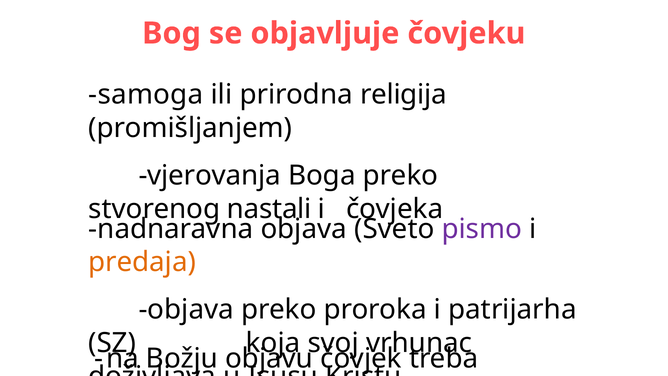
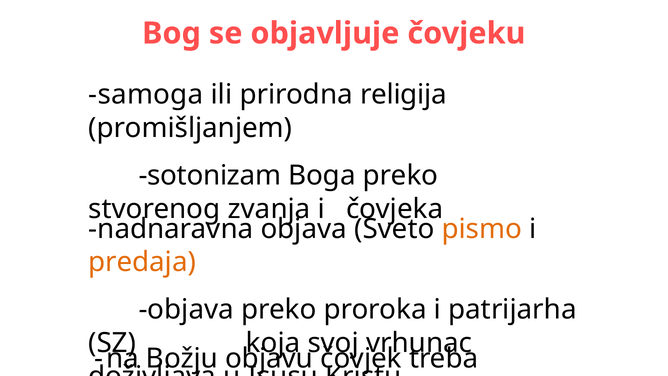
vjerovanja: vjerovanja -> sotonizam (210, 175)
nastali: nastali -> zvanja (269, 209)
pismo colour: purple -> orange (482, 229)
